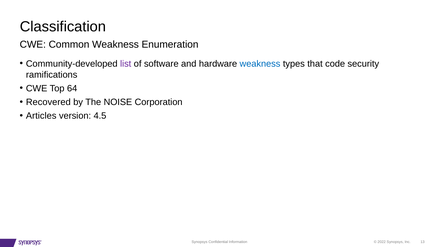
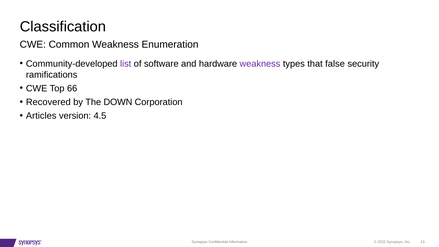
weakness colour: blue -> purple (260, 64)
code: code -> false (335, 64)
64: 64 -> 66 (72, 88)
NOISE: NOISE -> DOWN (118, 102)
